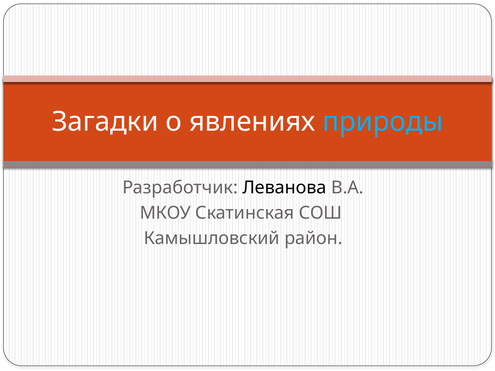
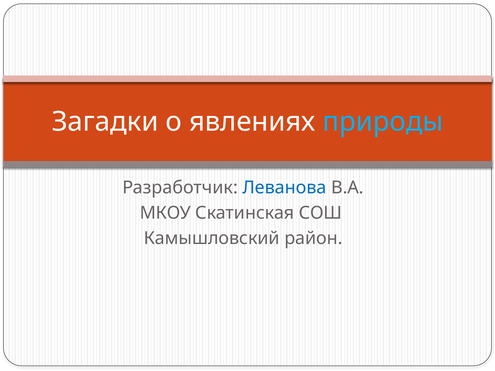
Леванова colour: black -> blue (285, 188)
